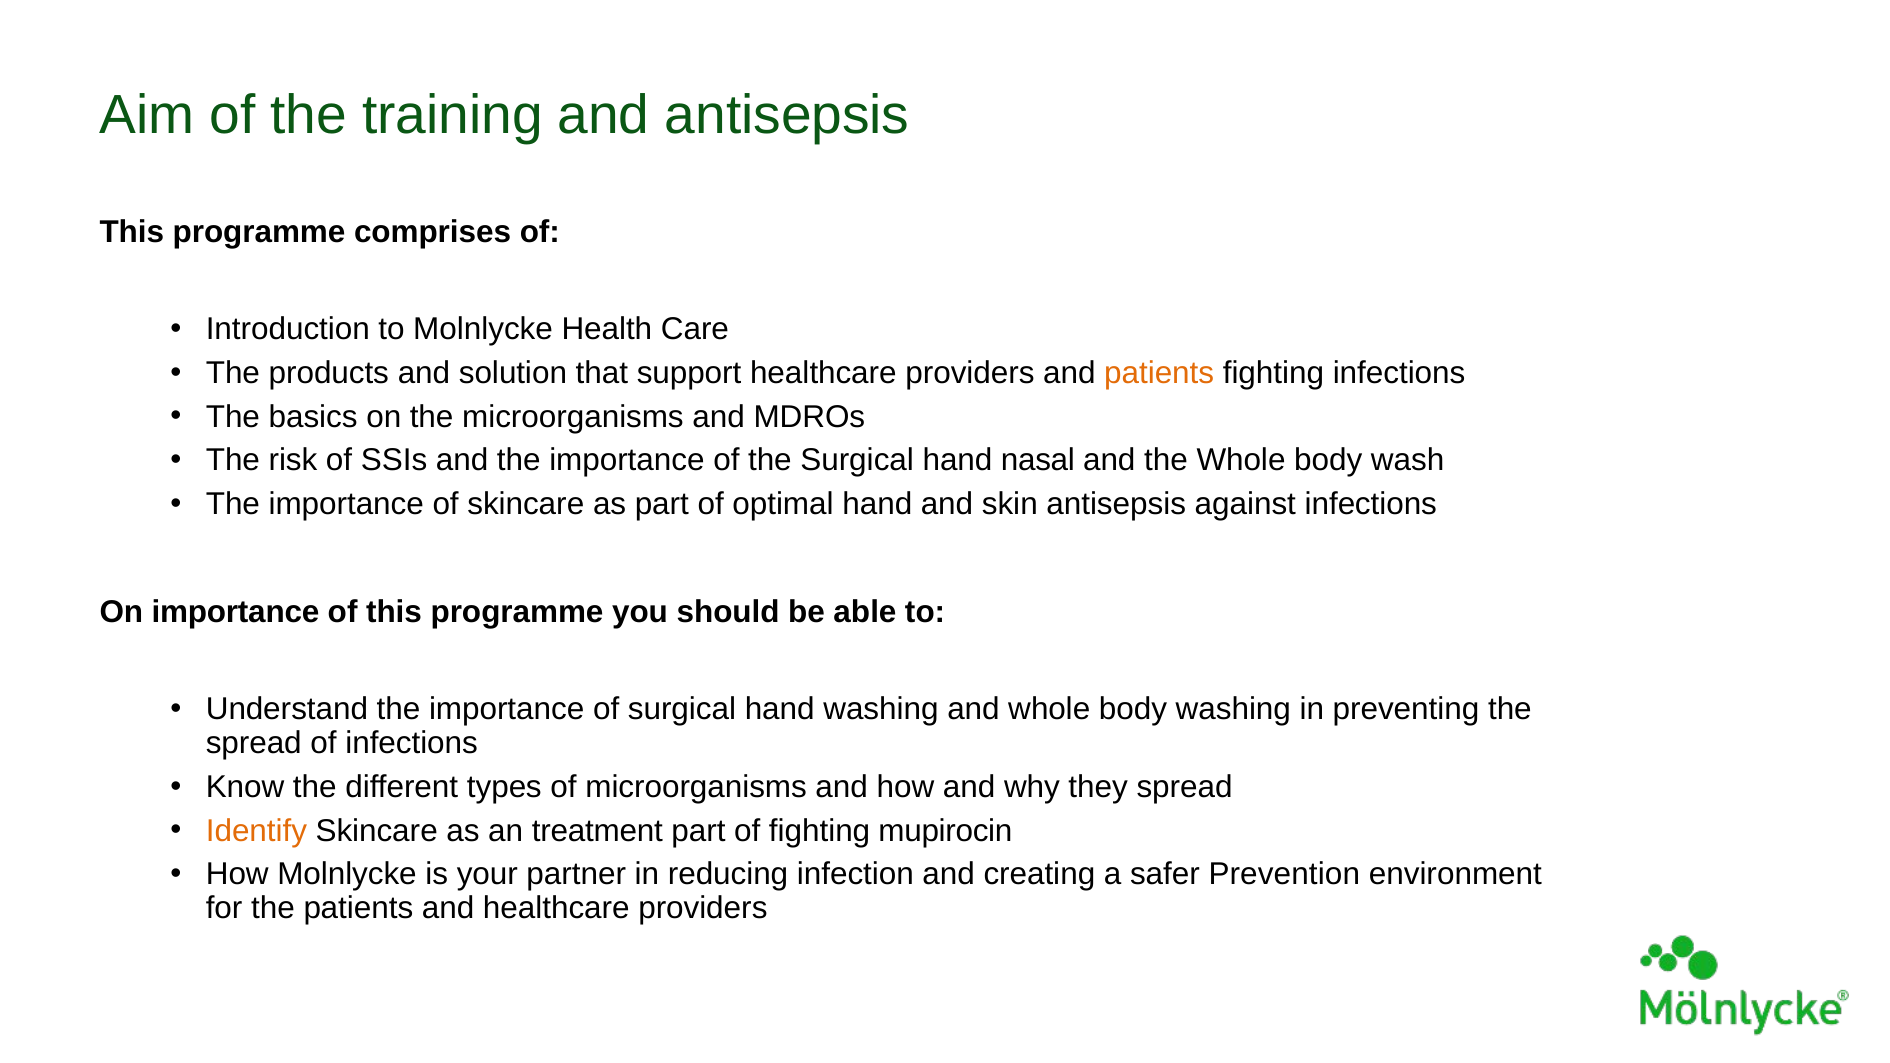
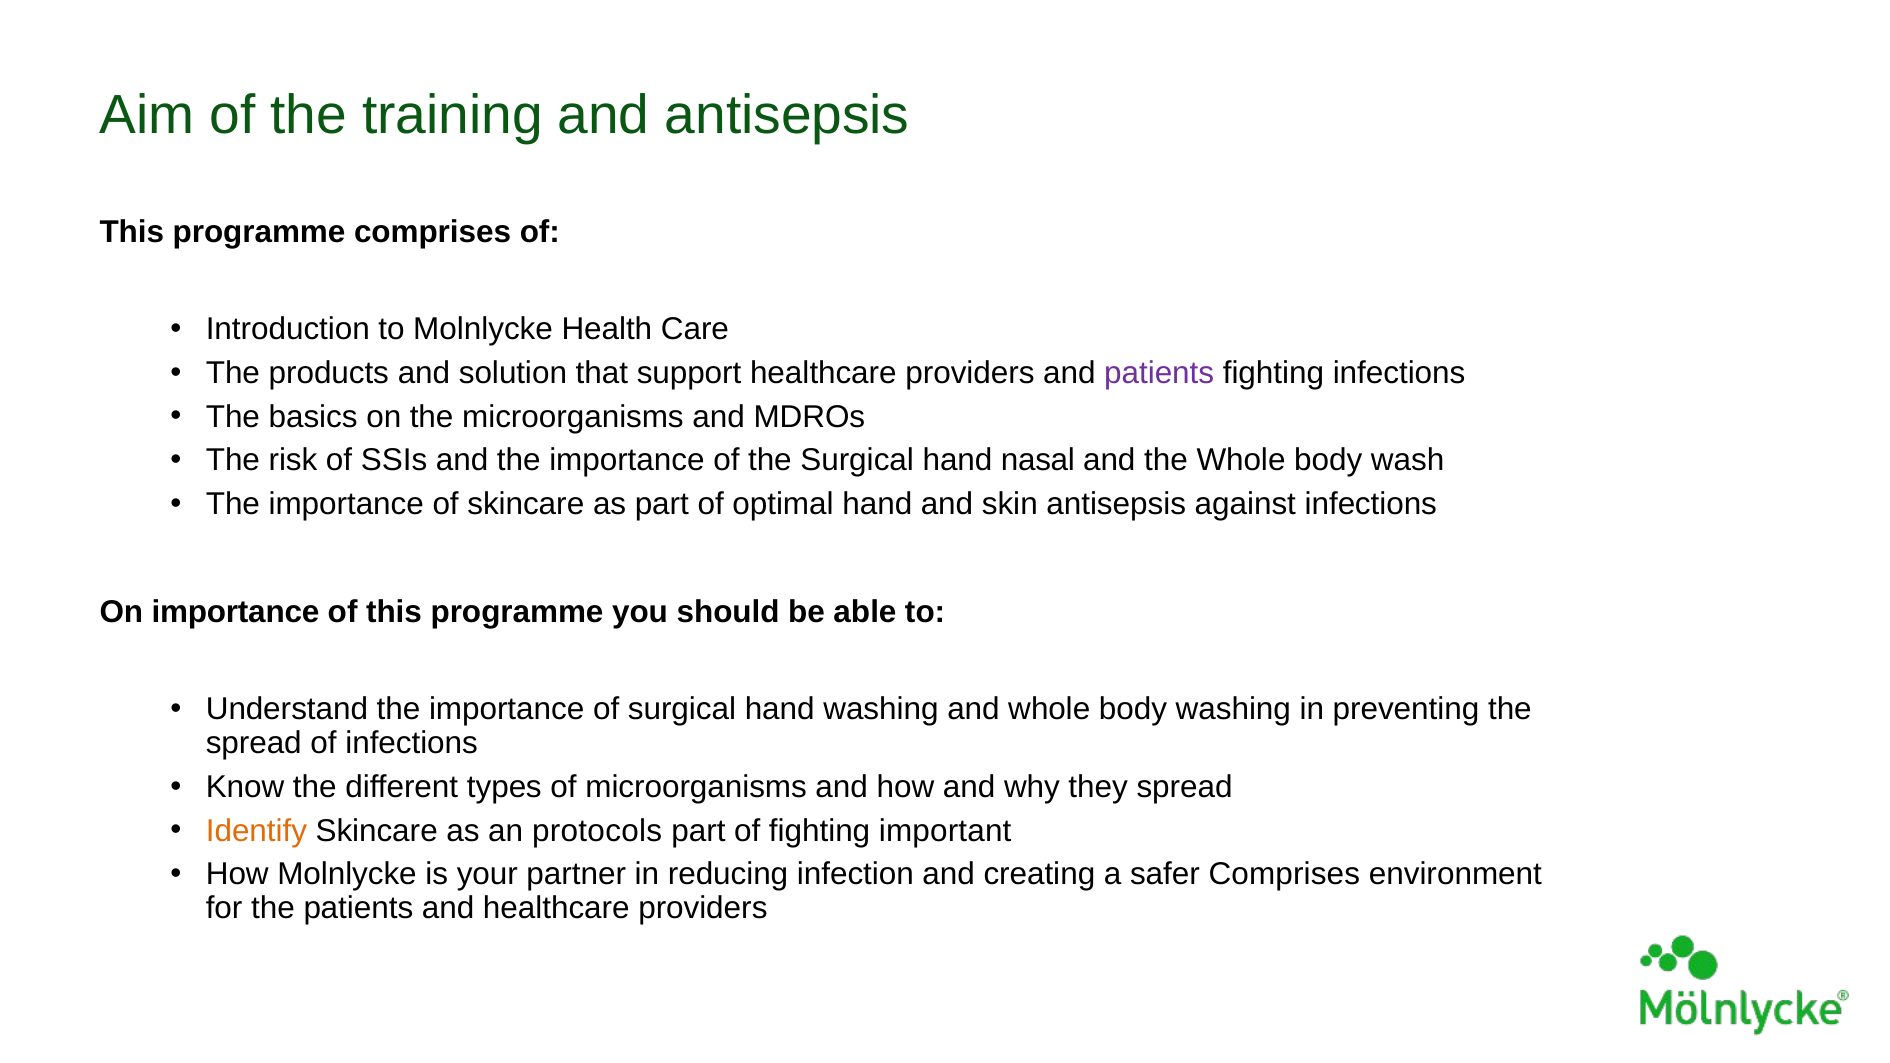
patients colour: orange -> purple (1159, 373)
treatment: treatment -> protocols (597, 831)
mupirocin: mupirocin -> important (945, 831)
safer Prevention: Prevention -> Comprises (1284, 875)
